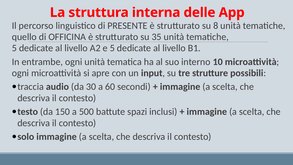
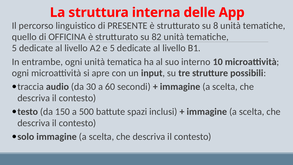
35: 35 -> 82 (157, 37)
